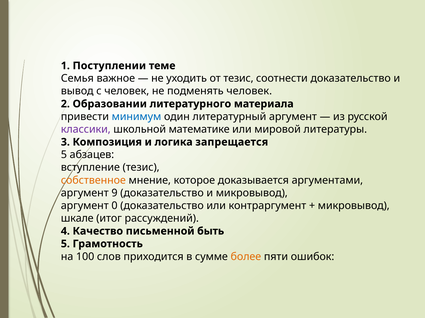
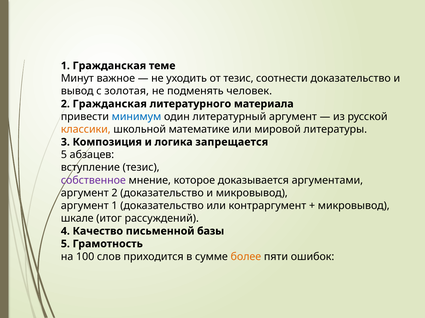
1 Поступлении: Поступлении -> Гражданская (109, 66)
Семья: Семья -> Минут (77, 79)
с человек: человек -> золотая (127, 91)
2 Образовании: Образовании -> Гражданская (110, 104)
классики colour: purple -> orange (86, 130)
собственное colour: orange -> purple (93, 181)
аргумент 9: 9 -> 2 (115, 193)
аргумент 0: 0 -> 1 (115, 206)
быть: быть -> базы (211, 232)
